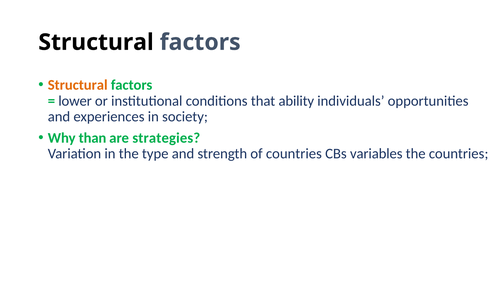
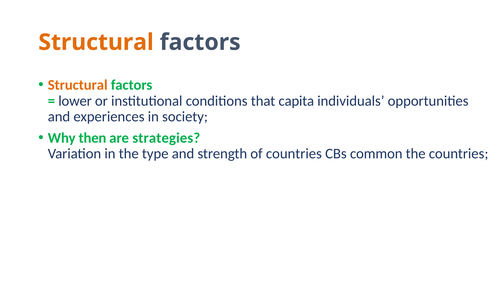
Structural colour: black -> orange (96, 42)
ability: ability -> capita (296, 101)
than: than -> then (92, 138)
variables: variables -> common (376, 154)
